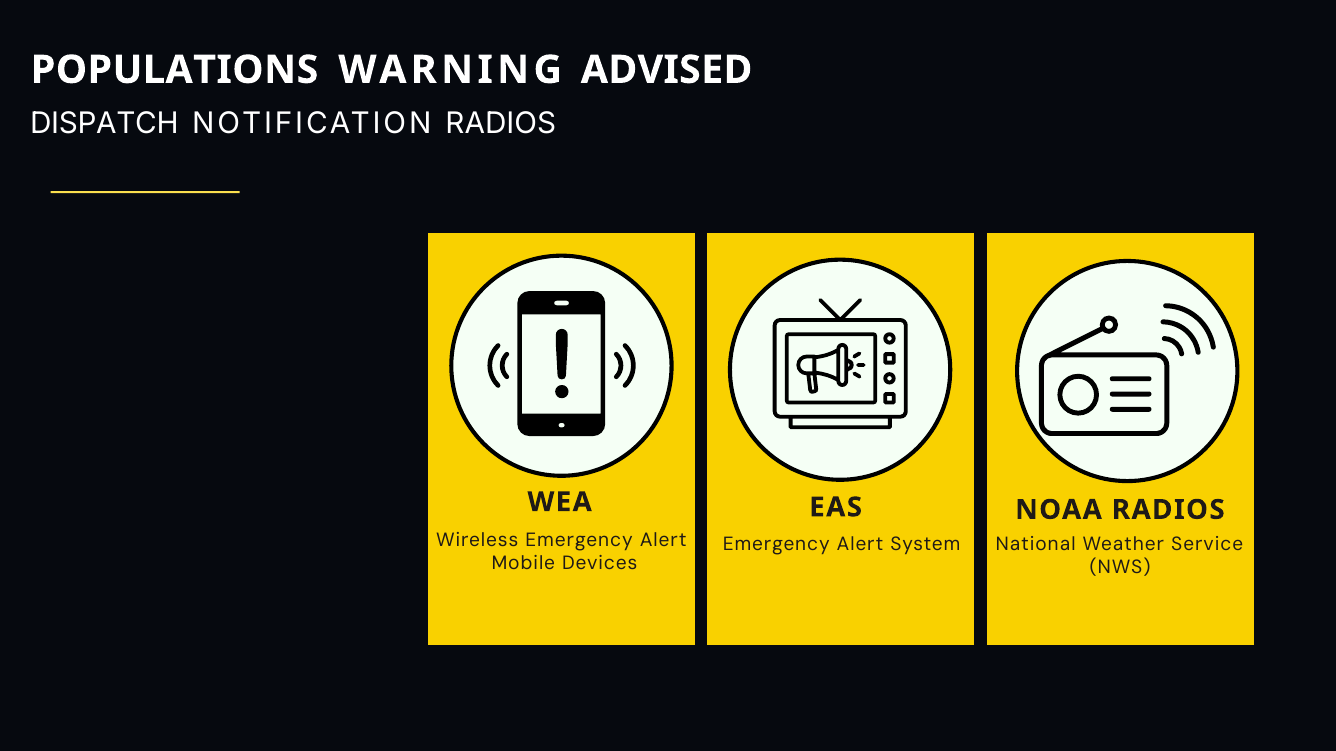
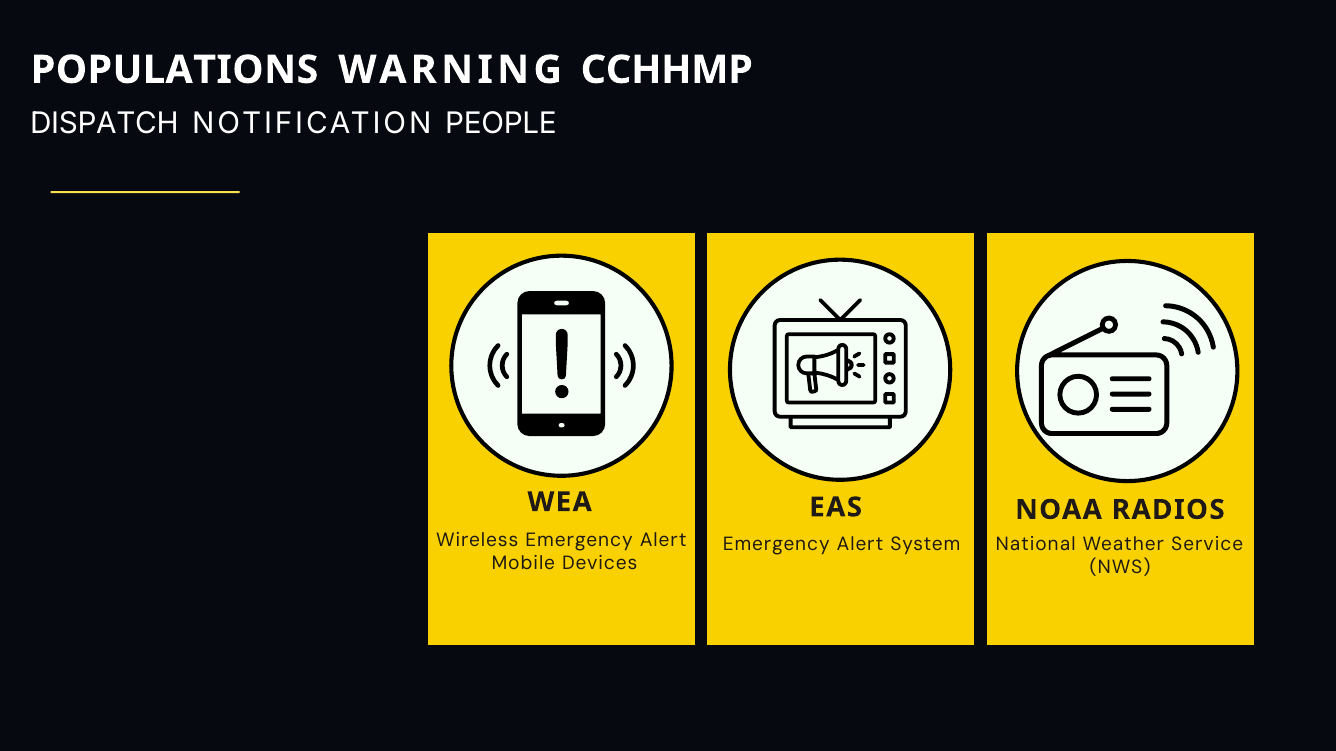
ADVISED: ADVISED -> CCHHMP (667, 70)
NOTIFICATION RADIOS: RADIOS -> PEOPLE (501, 124)
